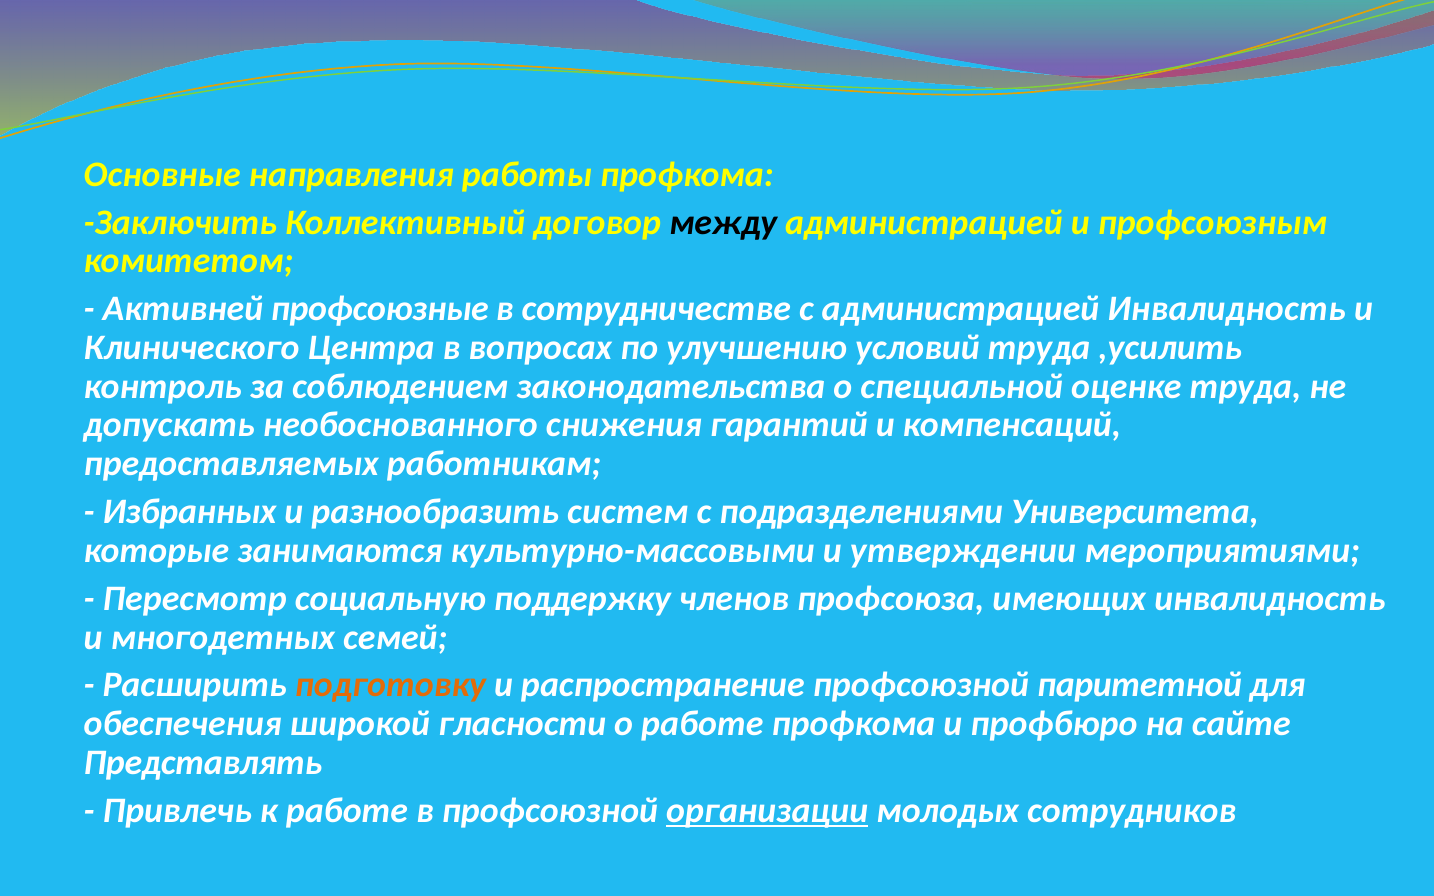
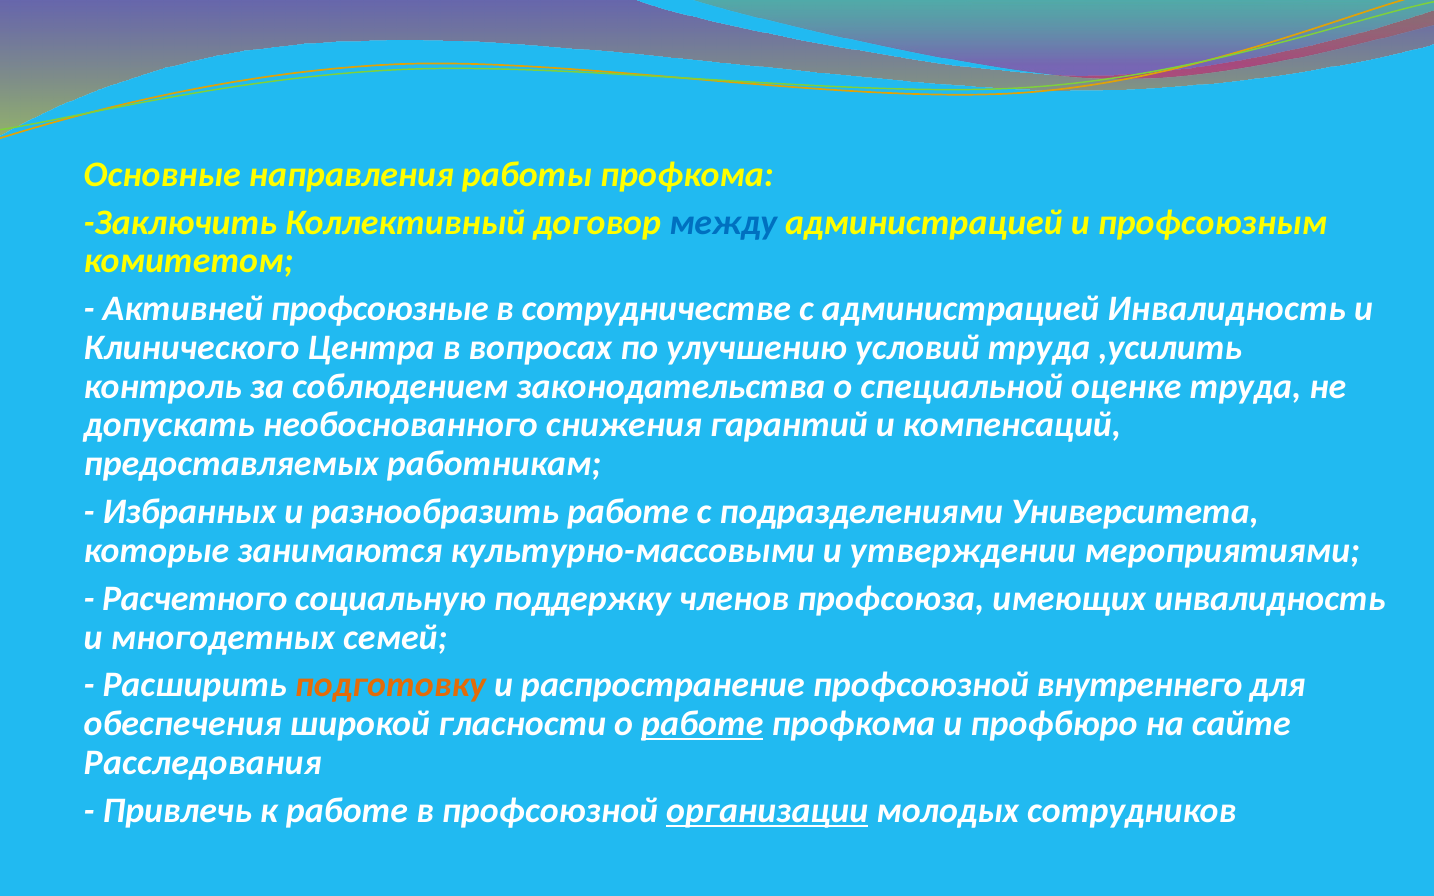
между colour: black -> blue (723, 222)
разнообразить систем: систем -> работе (628, 512)
Пересмотр: Пересмотр -> Расчетного (195, 599)
паритетной: паритетной -> внутреннего (1139, 685)
работе underline: none -> present (702, 724)
Представлять: Представлять -> Расследования (203, 763)
